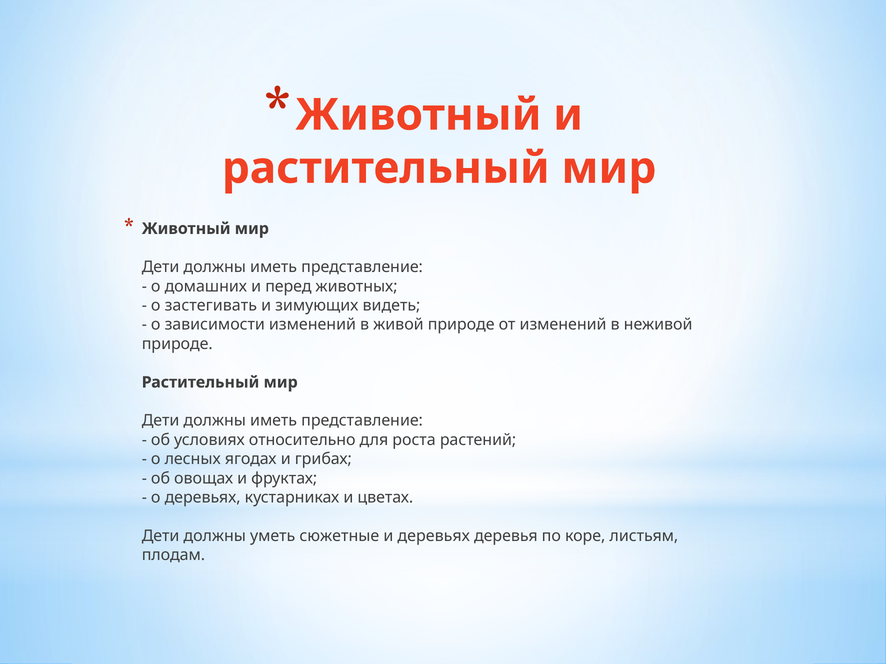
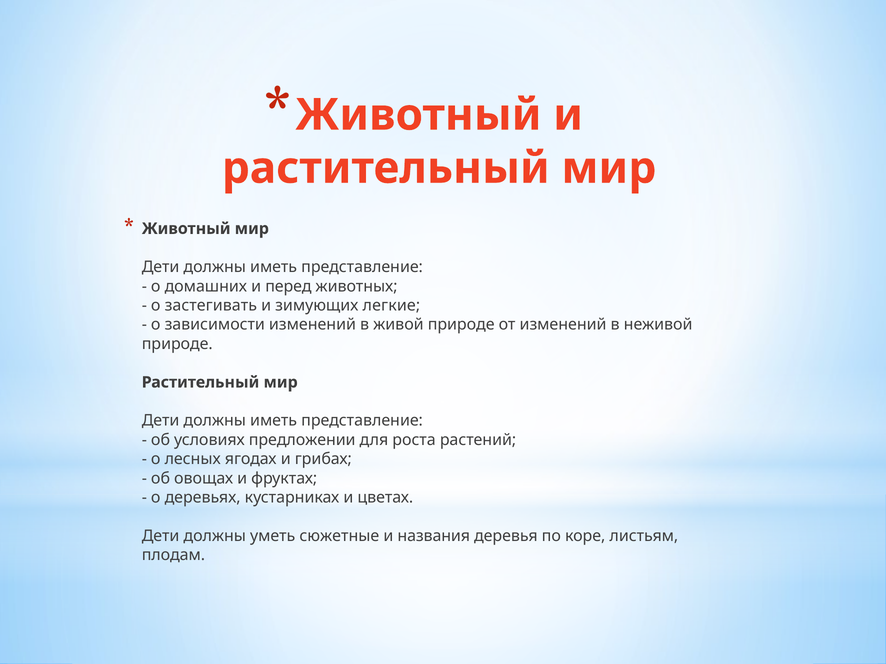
видеть: видеть -> легкие (391, 306)
относительно: относительно -> предложении (302, 440)
и деревьях: деревьях -> названия (434, 536)
